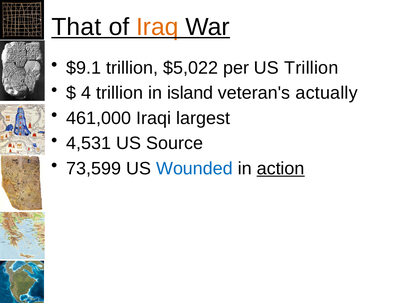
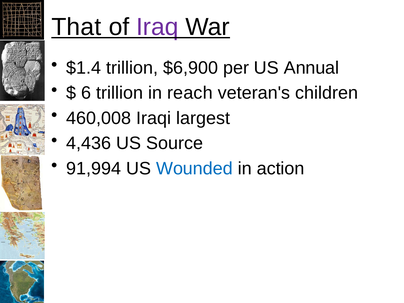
Iraq colour: orange -> purple (157, 27)
$9.1: $9.1 -> $1.4 (84, 68)
$5,022: $5,022 -> $6,900 (191, 68)
US Trillion: Trillion -> Annual (311, 68)
4: 4 -> 6 (86, 93)
island: island -> reach (190, 93)
actually: actually -> children (327, 93)
461,000: 461,000 -> 460,008 (99, 118)
4,531: 4,531 -> 4,436 (89, 143)
73,599: 73,599 -> 91,994 (94, 169)
action underline: present -> none (281, 169)
